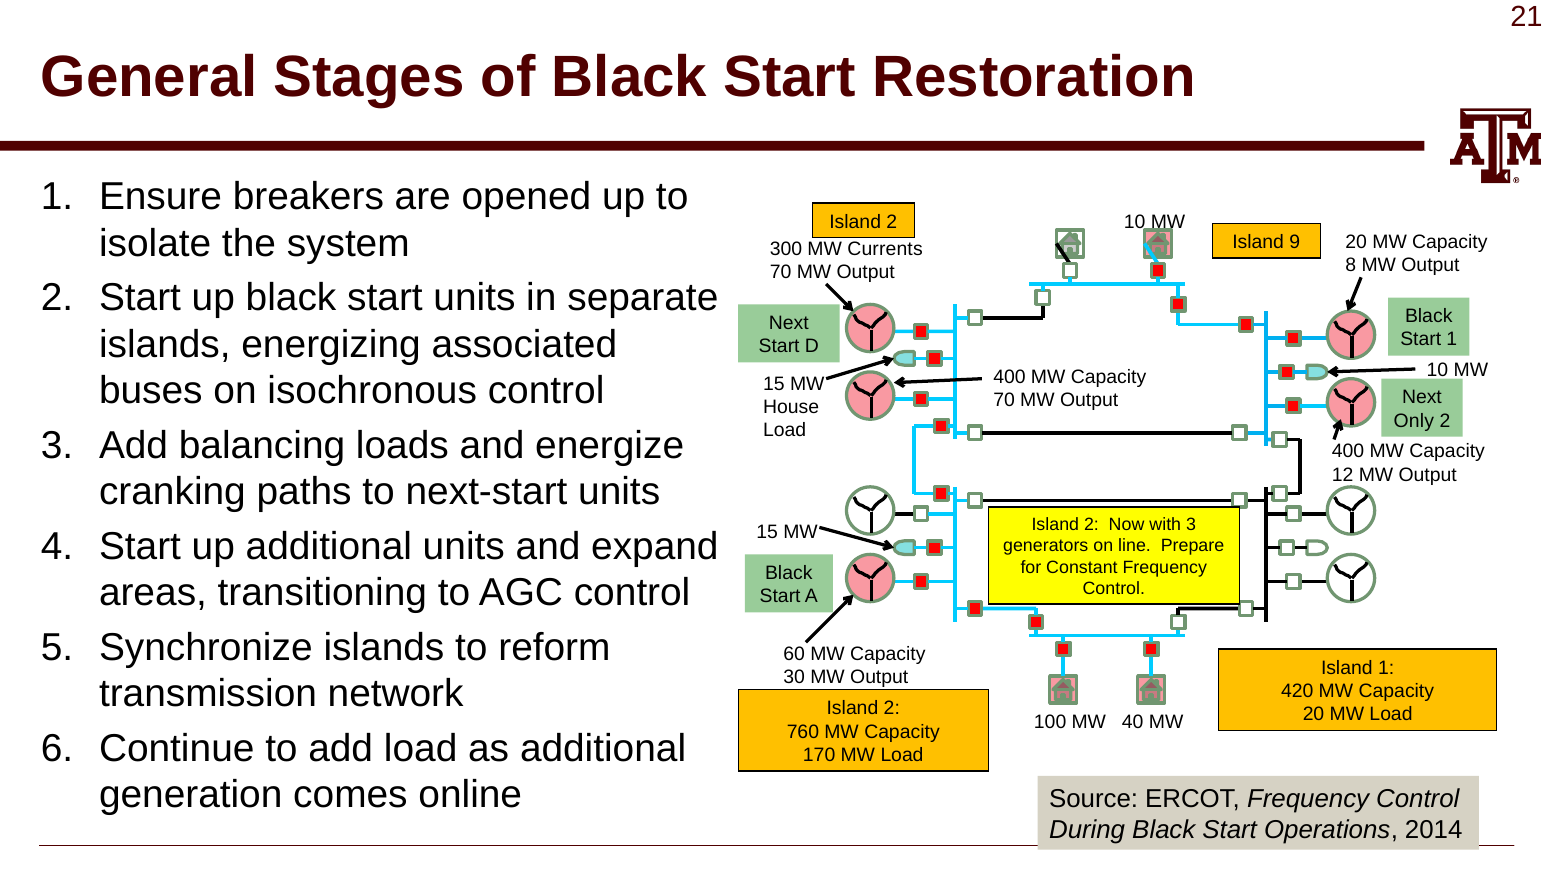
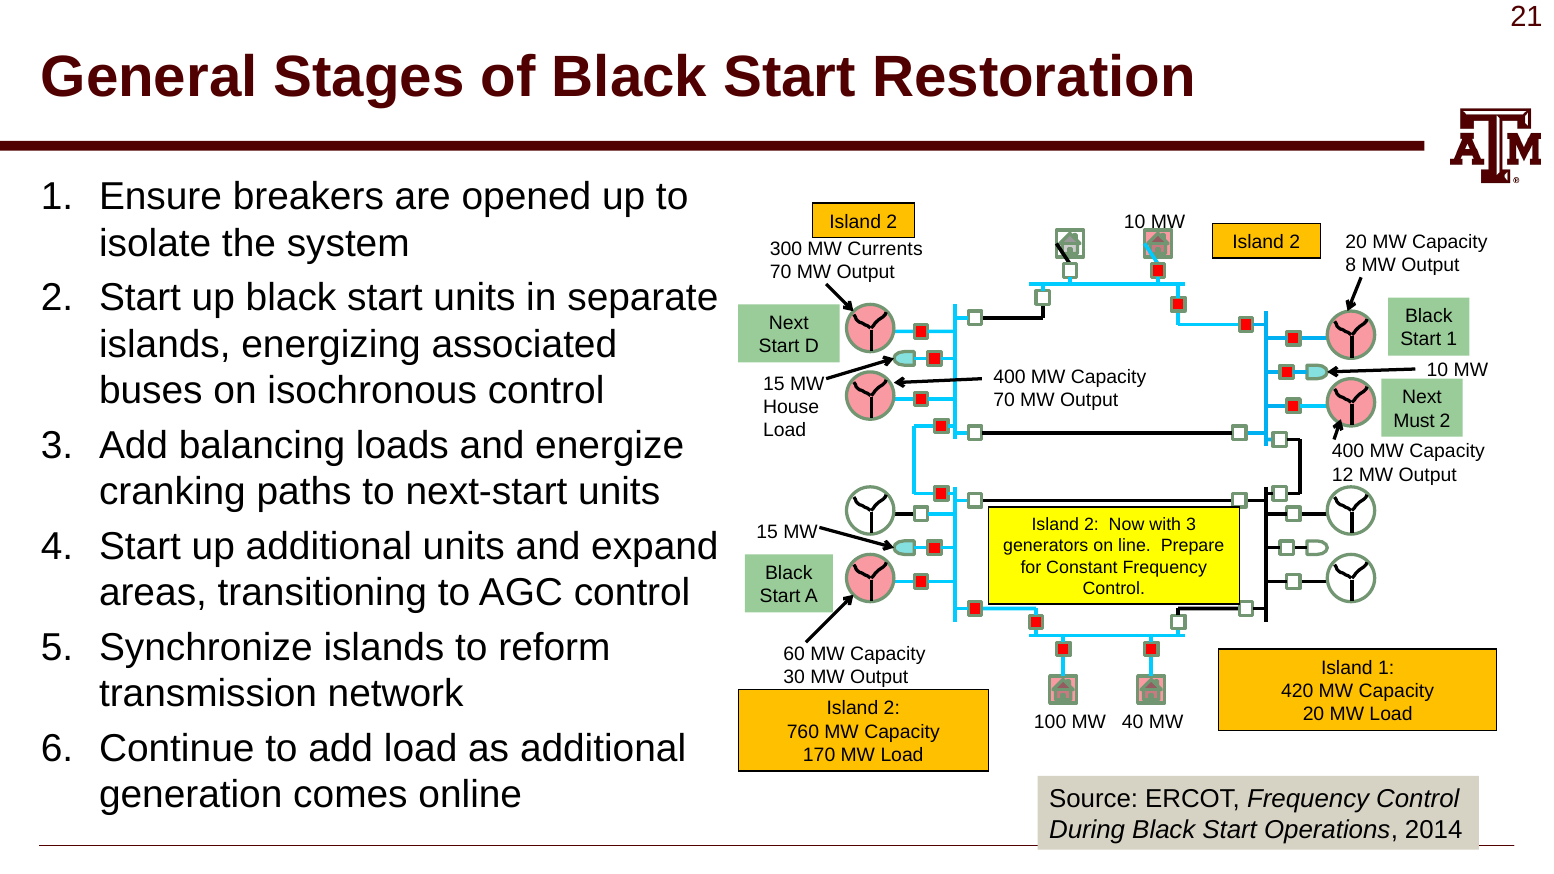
9: 9 -> 2 (1295, 242)
Only: Only -> Must (1414, 421)
